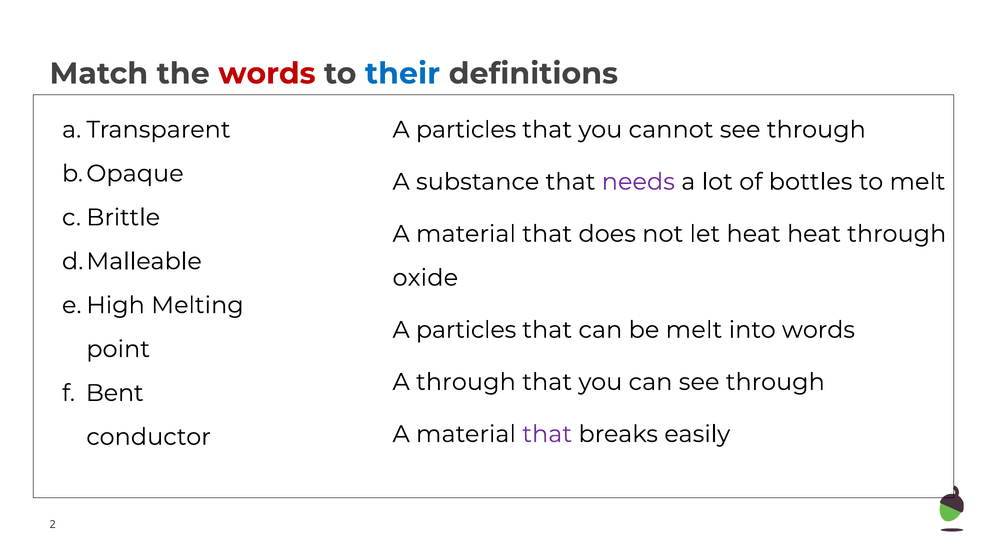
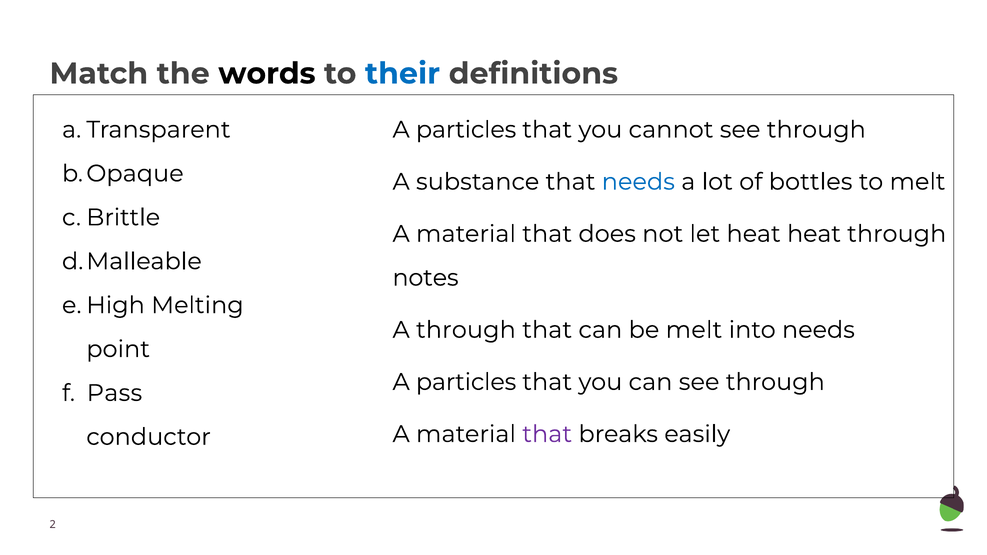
words colour: red -> black (267, 74)
needs colour: purple -> blue (638, 182)
oxide: oxide -> notes (426, 278)
particles: particles -> through (466, 330)
into words: words -> needs (818, 330)
through: through -> particles (466, 382)
Bent: Bent -> Pass (114, 393)
